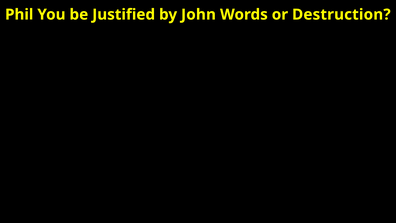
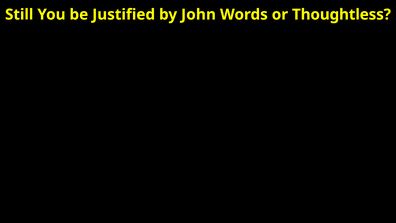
Phil: Phil -> Still (19, 15)
Destruction: Destruction -> Thoughtless (341, 15)
